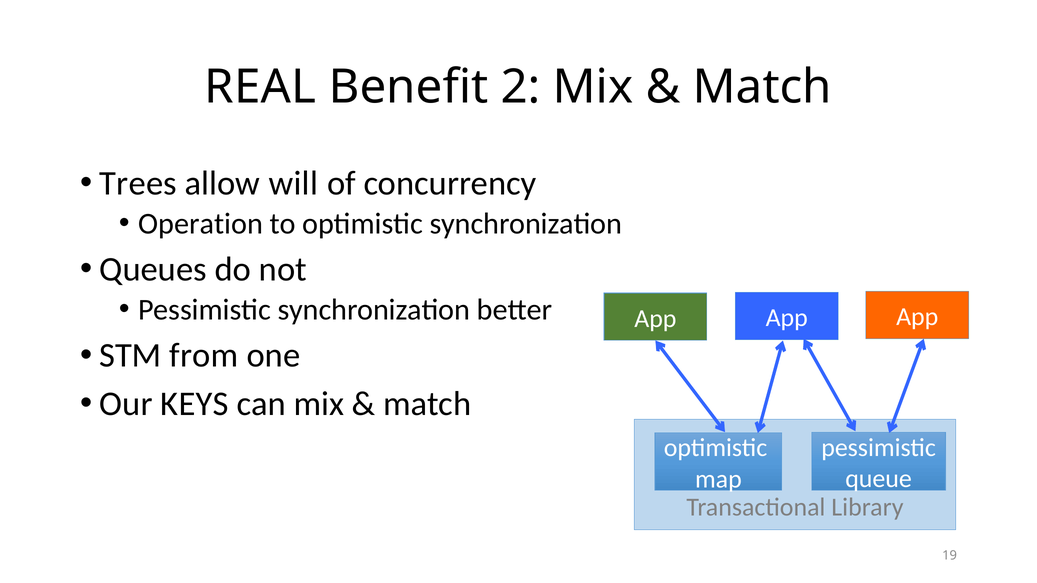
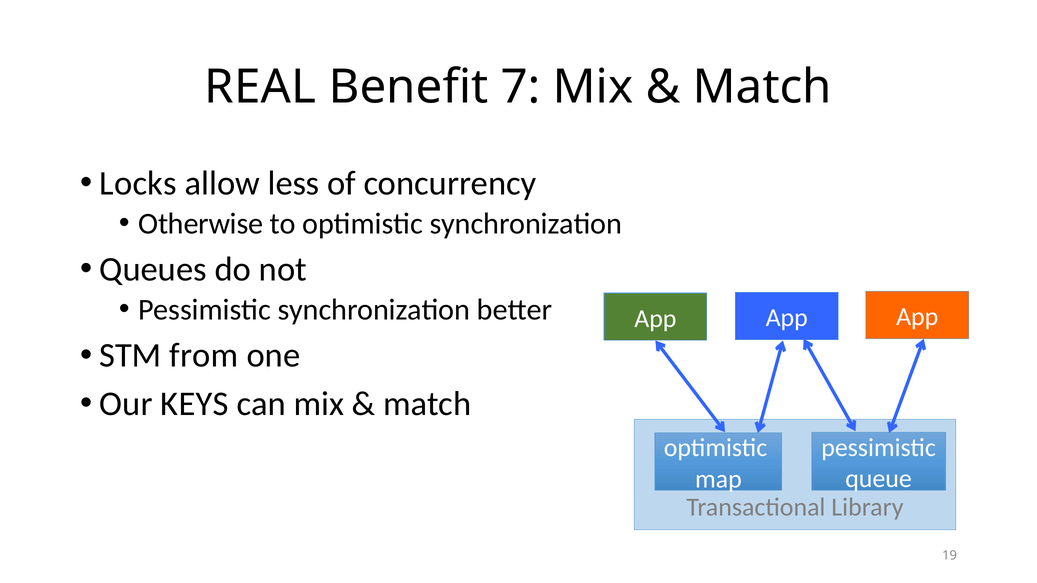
2: 2 -> 7 (520, 87)
Trees: Trees -> Locks (138, 183)
will: will -> less (294, 183)
Operation: Operation -> Otherwise (201, 224)
